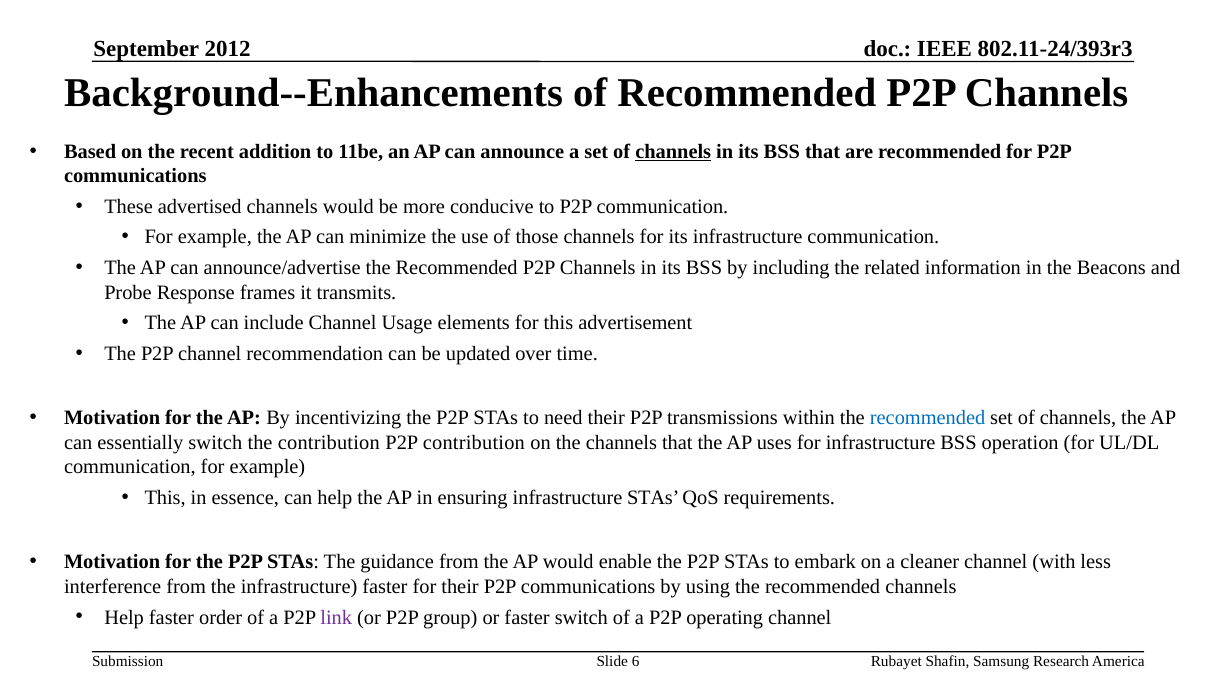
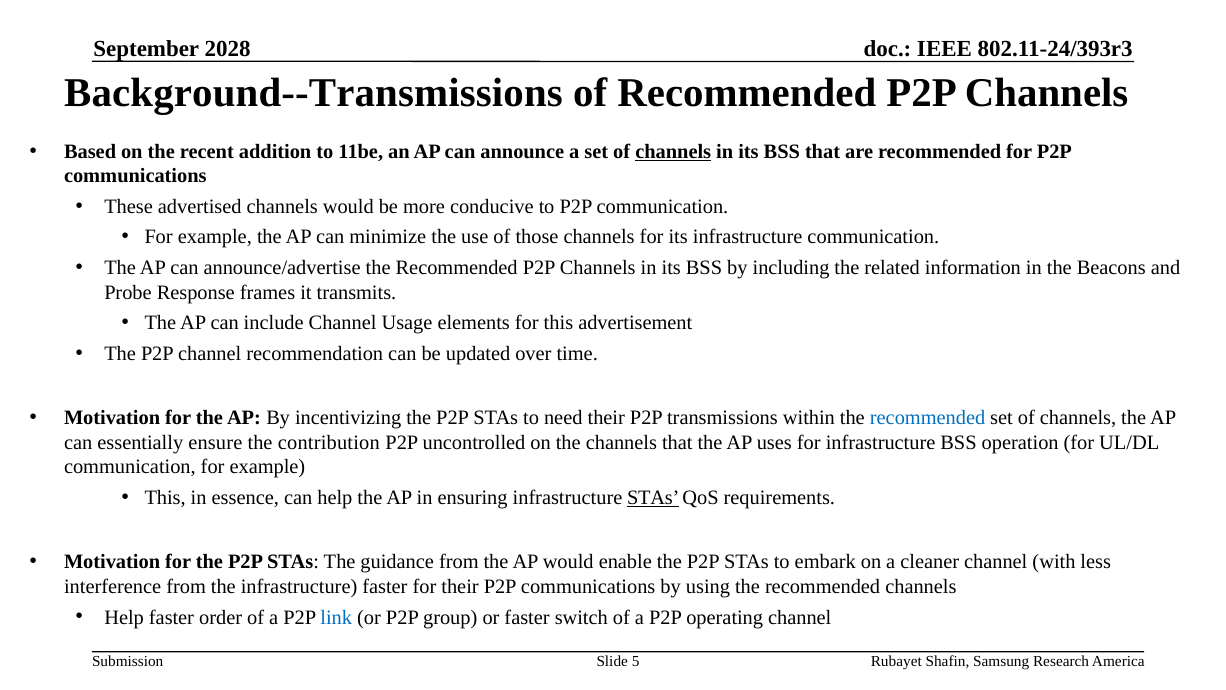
2012: 2012 -> 2028 (228, 49)
Background--Enhancements: Background--Enhancements -> Background--Transmissions (314, 93)
essentially switch: switch -> ensure (215, 442)
P2P contribution: contribution -> uncontrolled (474, 442)
STAs underline: none -> present (653, 497)
link colour: purple -> blue (336, 617)
6: 6 -> 5 (636, 661)
